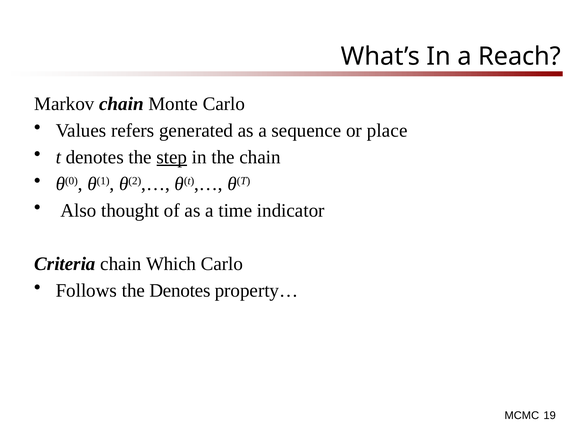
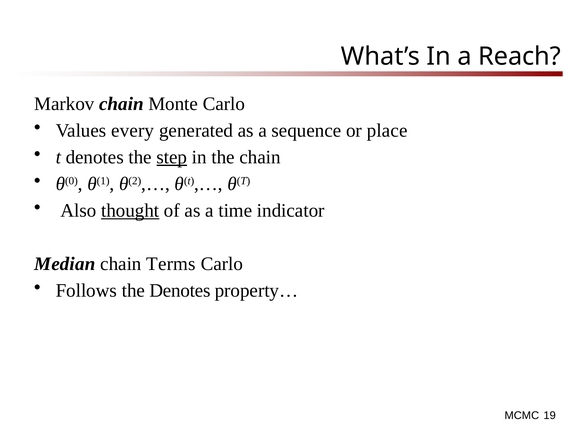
refers: refers -> every (133, 130)
thought underline: none -> present (130, 210)
Criteria: Criteria -> Median (65, 263)
Which: Which -> Terms (171, 263)
